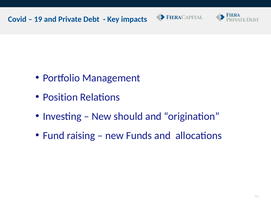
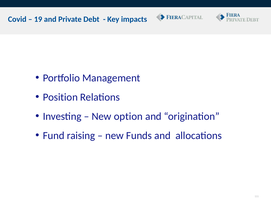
should: should -> option (128, 116)
